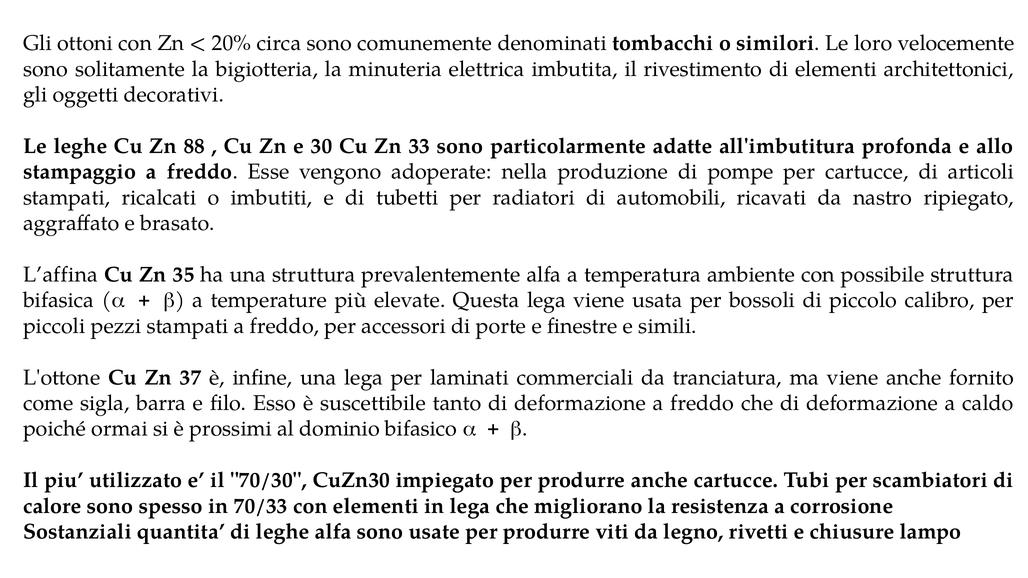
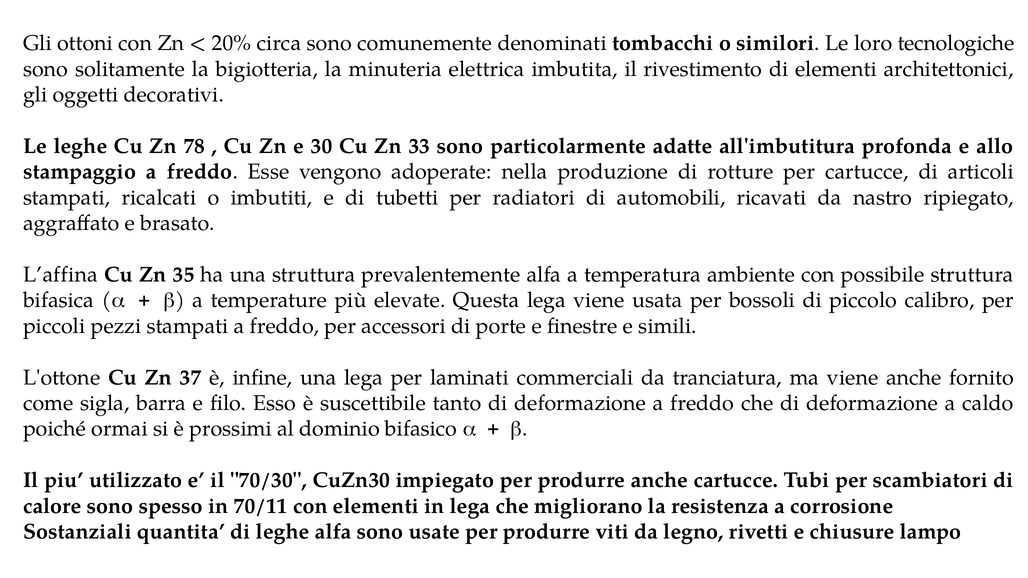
velocemente: velocemente -> tecnologiche (956, 43)
88: 88 -> 78 (194, 146)
pompe: pompe -> rotture (740, 172)
70/33: 70/33 -> 70/11 (261, 506)
